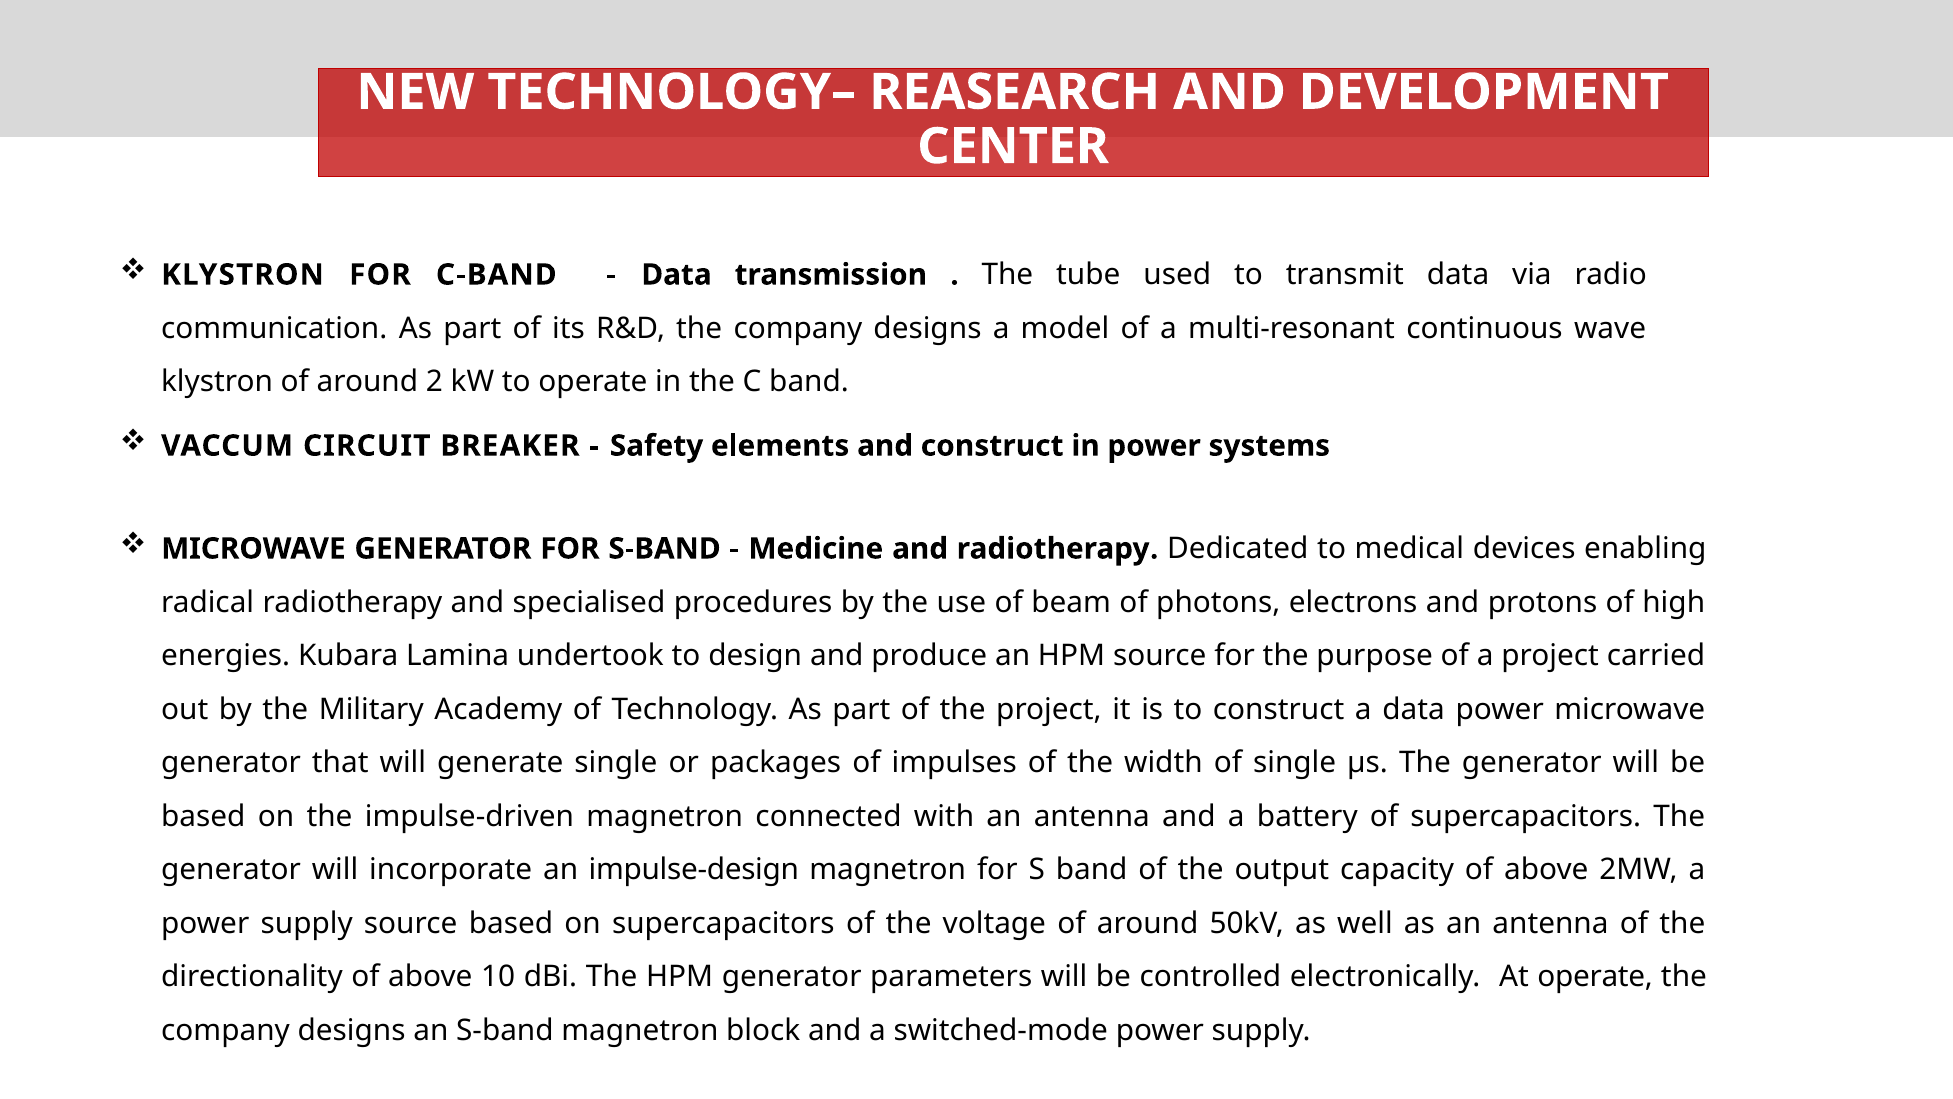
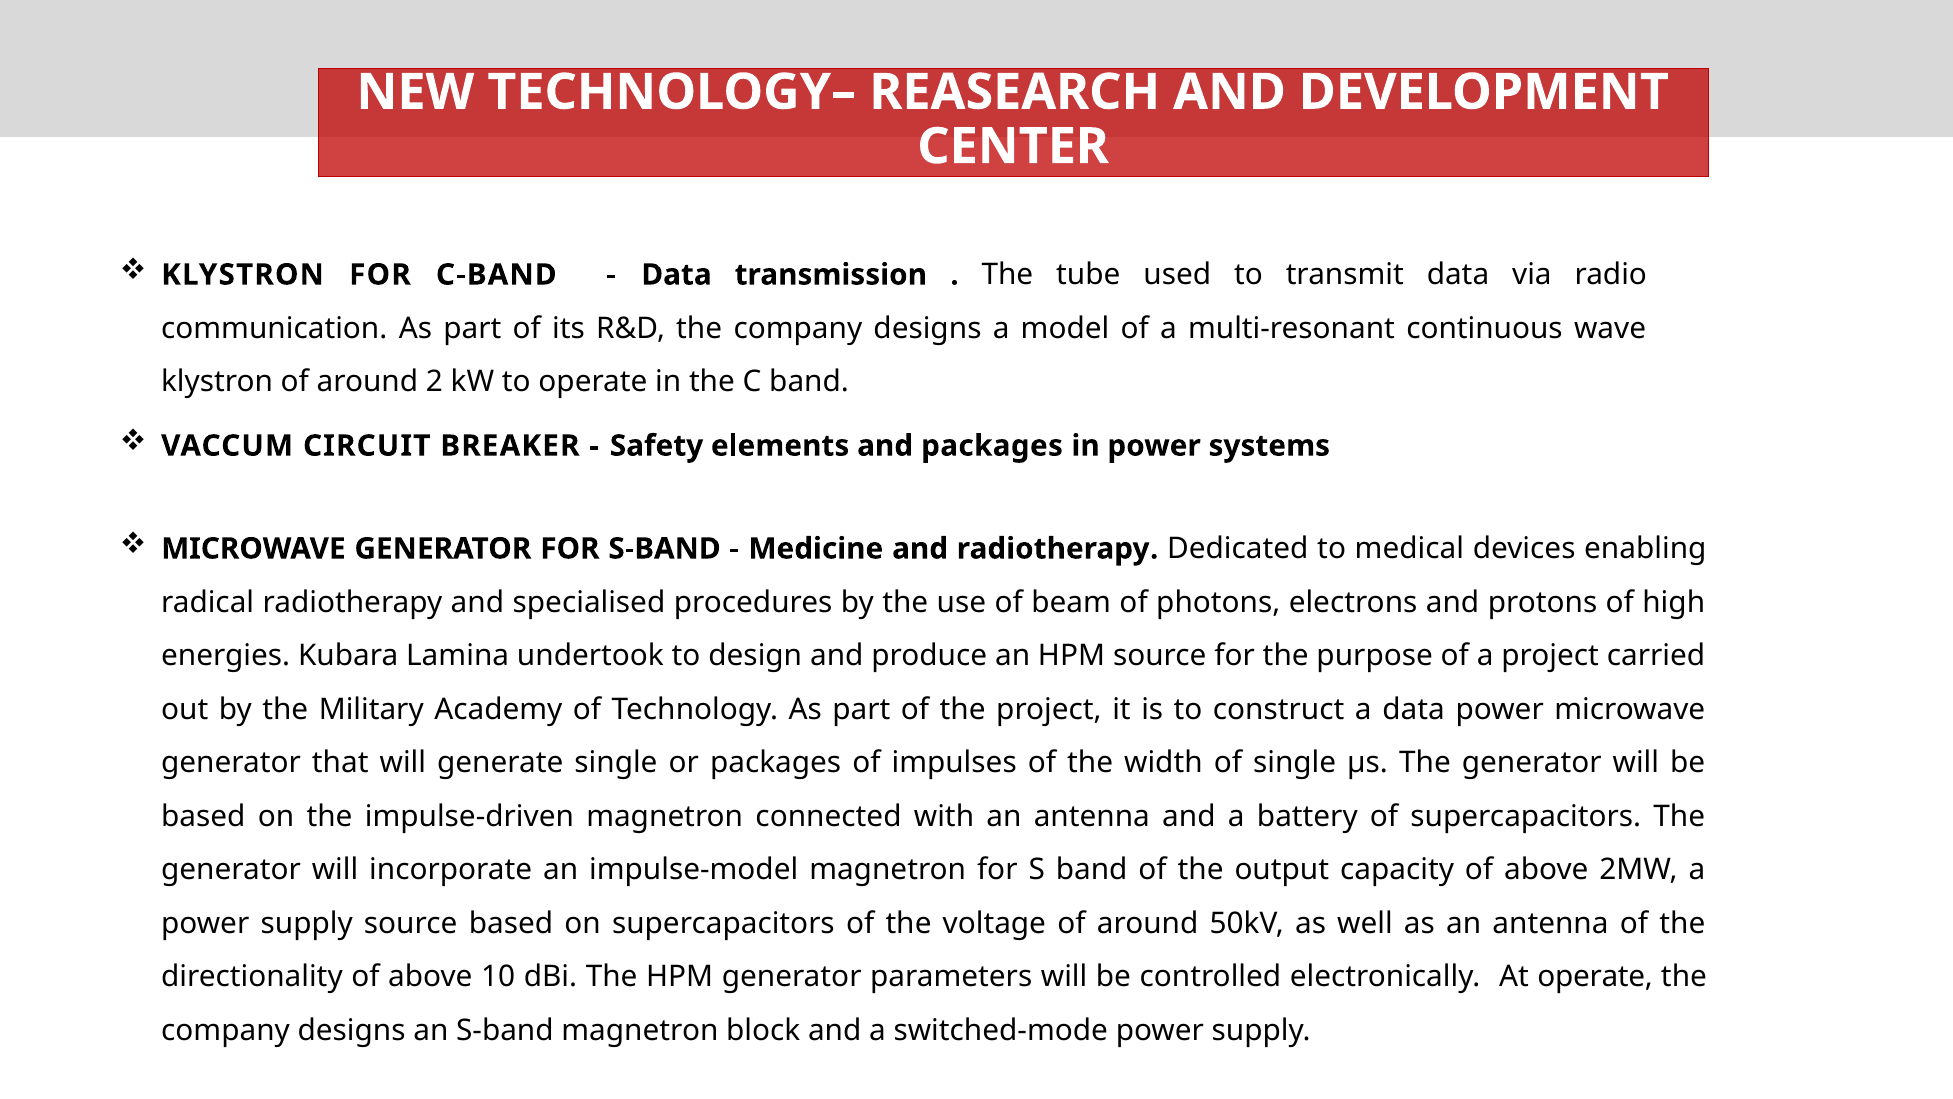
and construct: construct -> packages (992, 446)
impulse-design: impulse-design -> impulse-model (694, 870)
